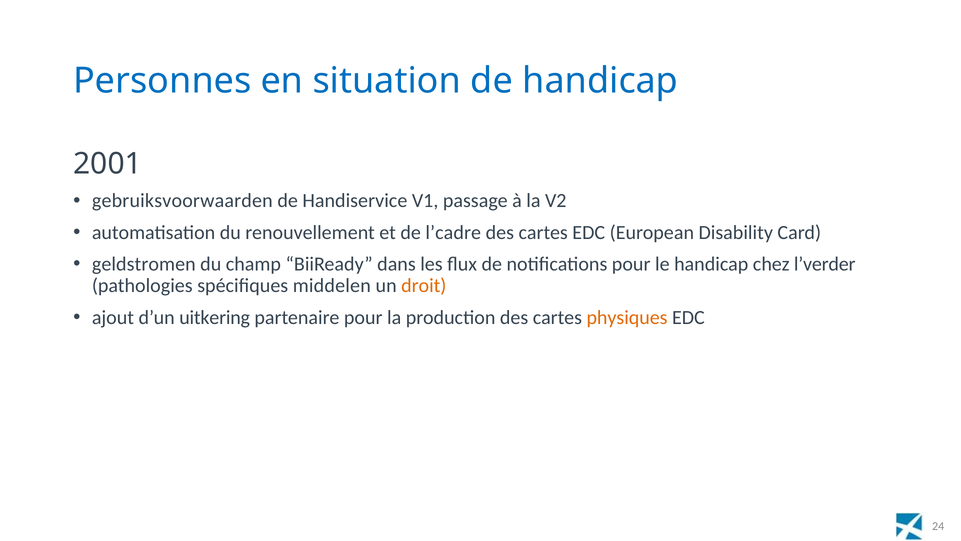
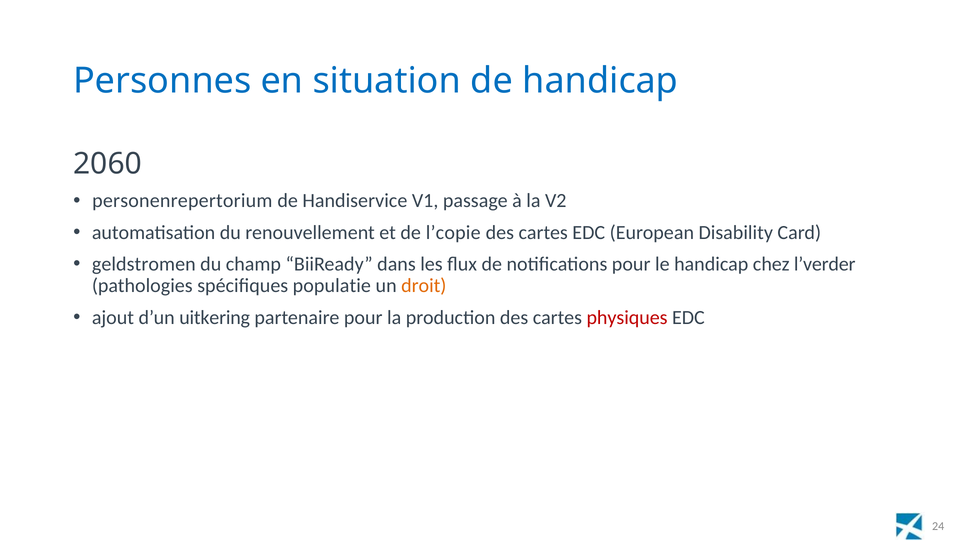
2001: 2001 -> 2060 (108, 164)
gebruiksvoorwaarden: gebruiksvoorwaarden -> personenrepertorium (182, 201)
l’cadre: l’cadre -> l’copie (453, 232)
middelen: middelen -> populatie (332, 286)
physiques colour: orange -> red (627, 317)
